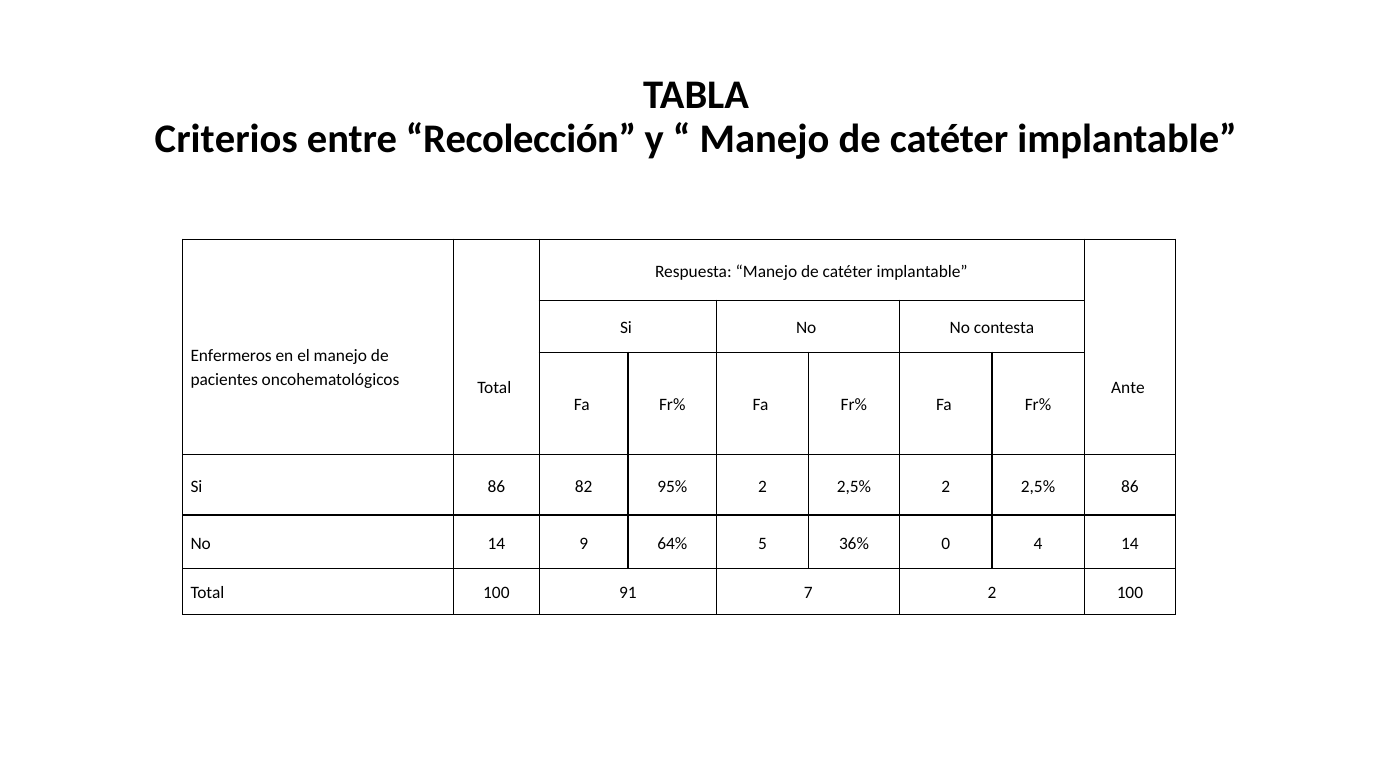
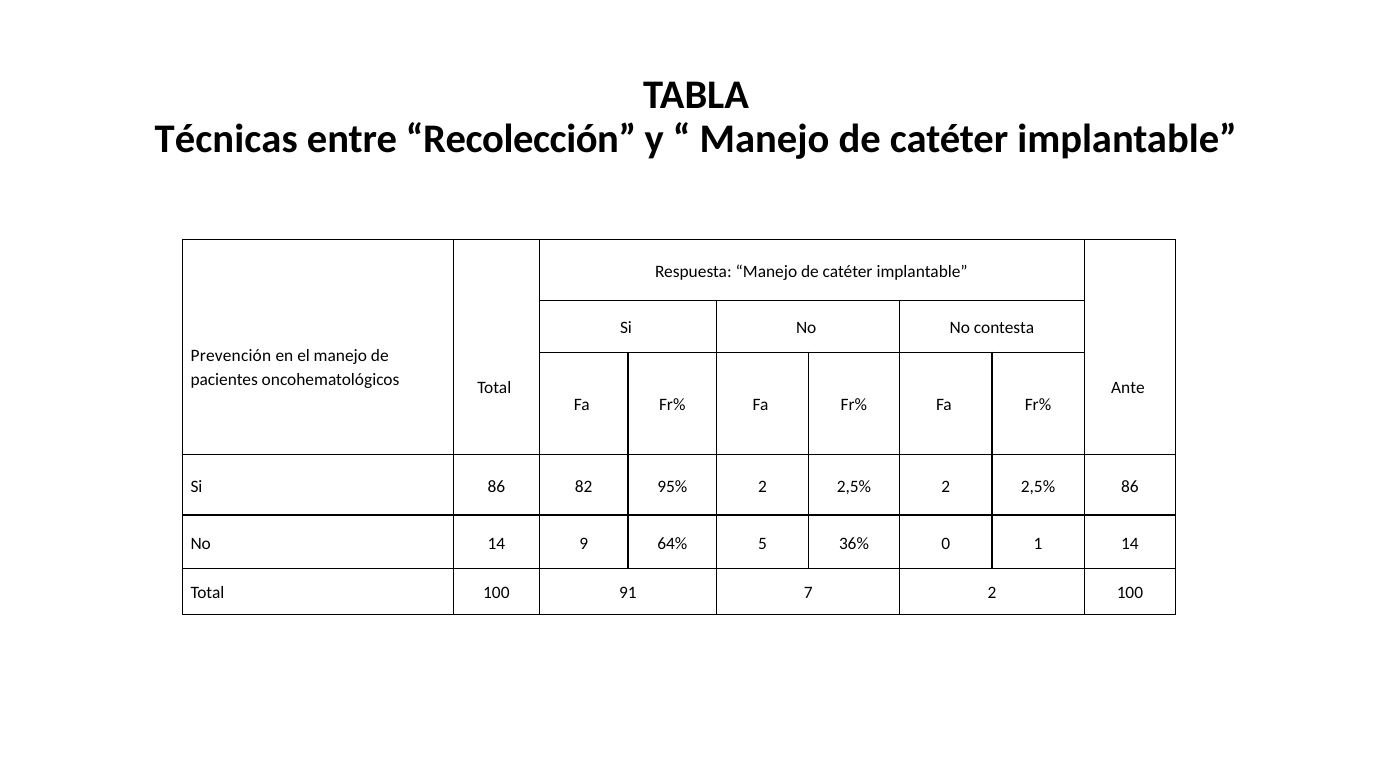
Criterios: Criterios -> Técnicas (226, 139)
Enfermeros: Enfermeros -> Prevención (231, 356)
4: 4 -> 1 (1038, 543)
